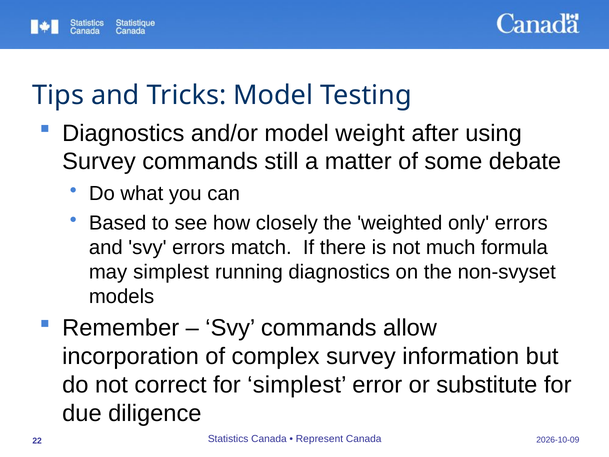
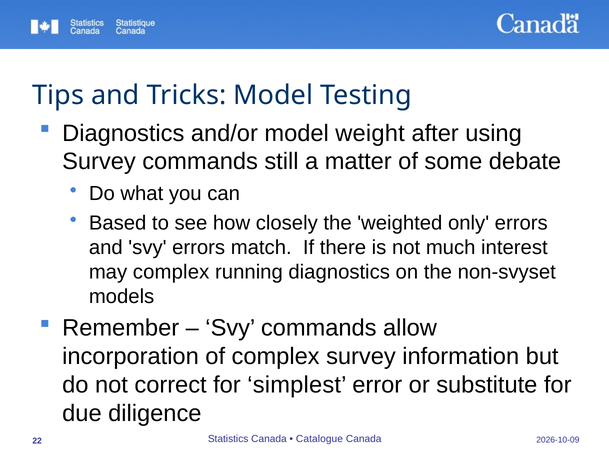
formula: formula -> interest (514, 247)
may simplest: simplest -> complex (171, 272)
Represent: Represent -> Catalogue (319, 439)
